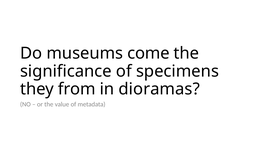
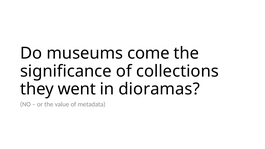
specimens: specimens -> collections (177, 71)
from: from -> went (77, 89)
